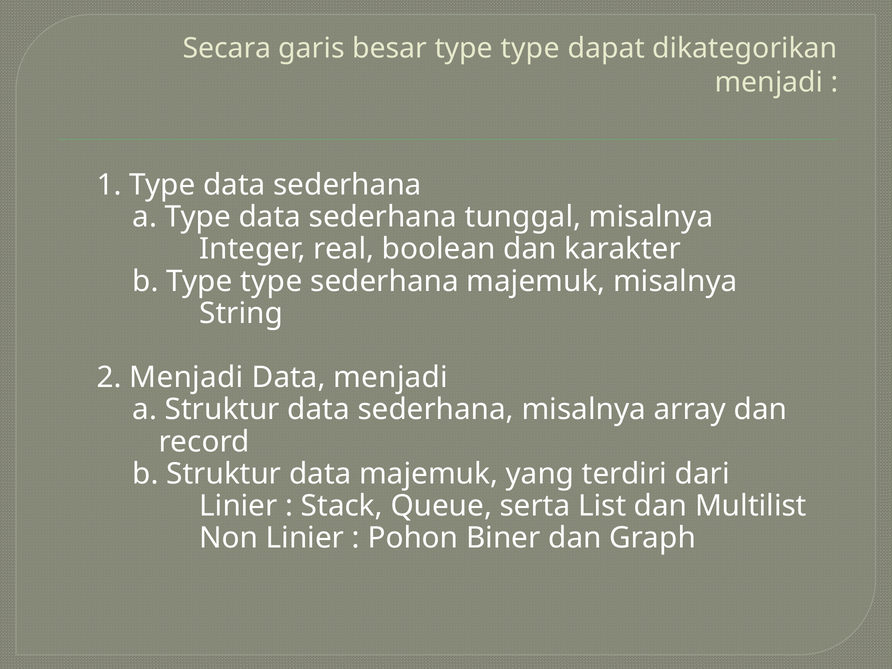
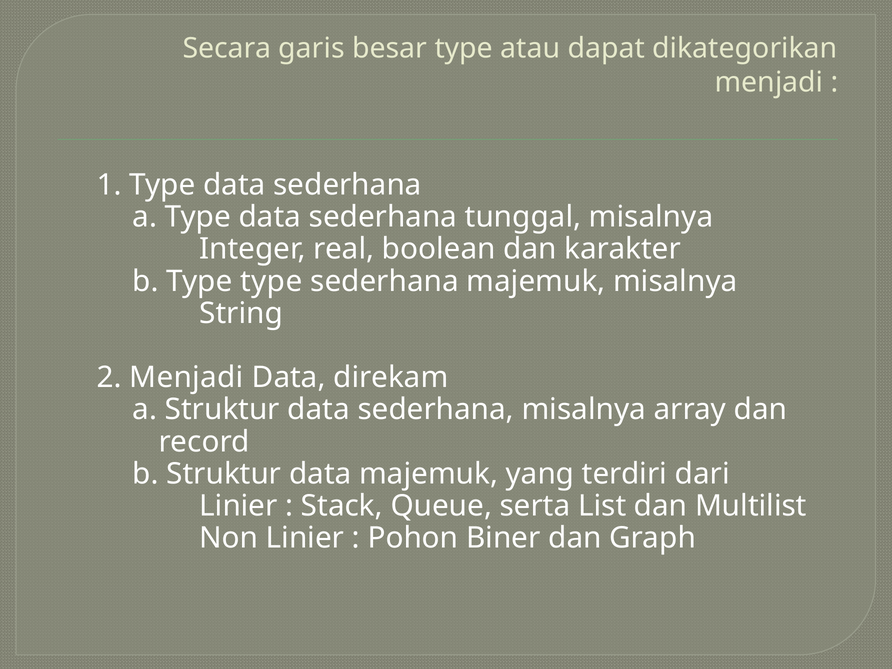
besar type type: type -> atau (530, 48)
Data menjadi: menjadi -> direkam (391, 378)
